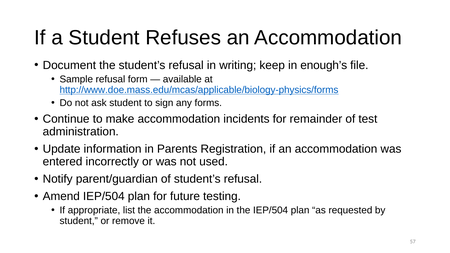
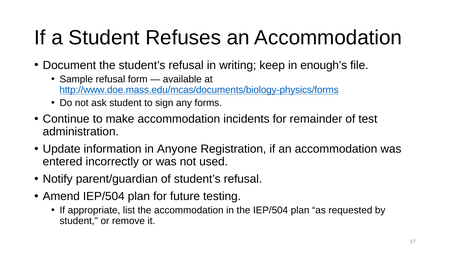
http://www.doe.mass.edu/mcas/applicable/biology-physics/forms: http://www.doe.mass.edu/mcas/applicable/biology-physics/forms -> http://www.doe.mass.edu/mcas/documents/biology-physics/forms (199, 90)
Parents: Parents -> Anyone (177, 149)
